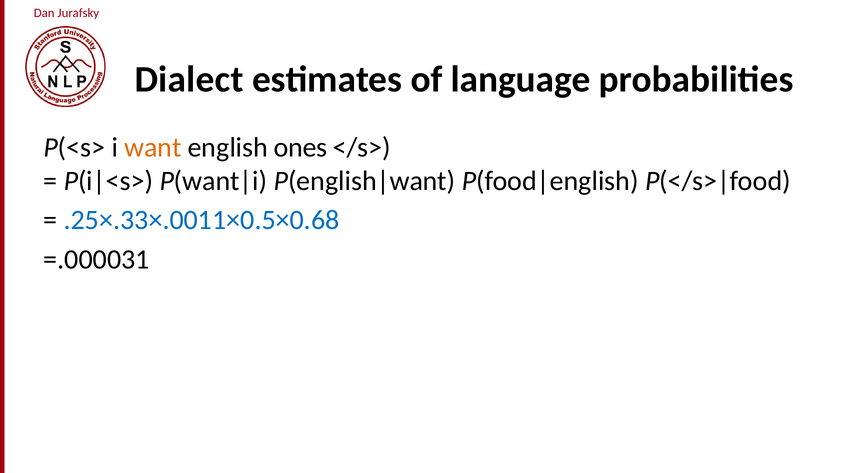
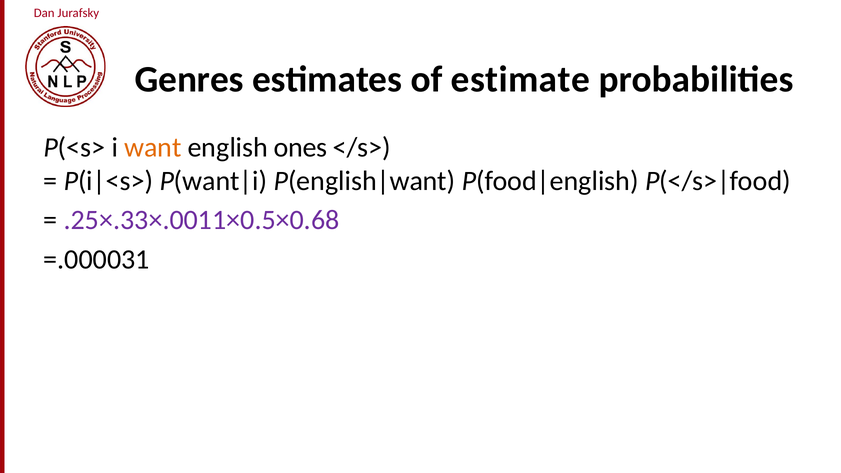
Dialect: Dialect -> Genres (189, 79)
language: language -> estimate (520, 79)
.25×.33×.0011×0.5×0.68 colour: blue -> purple (202, 220)
